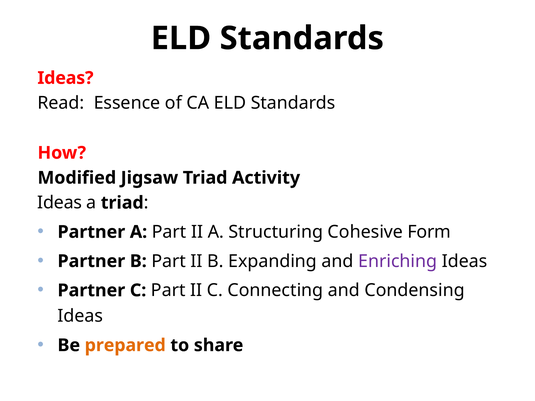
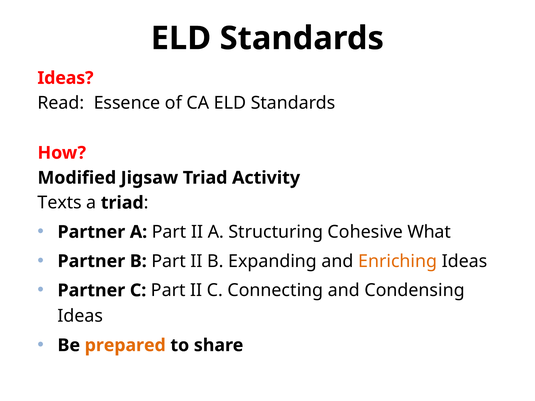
Ideas: Ideas -> Texts (60, 203)
Form: Form -> What (429, 232)
Enriching colour: purple -> orange (398, 261)
